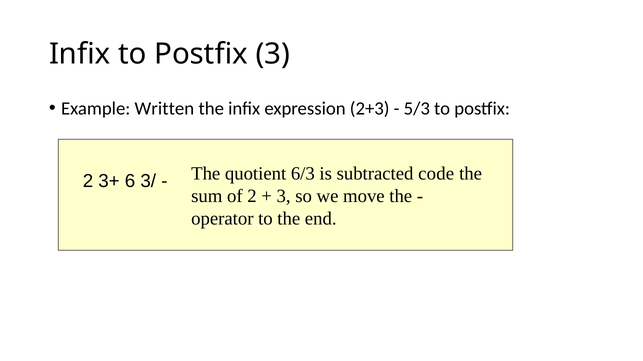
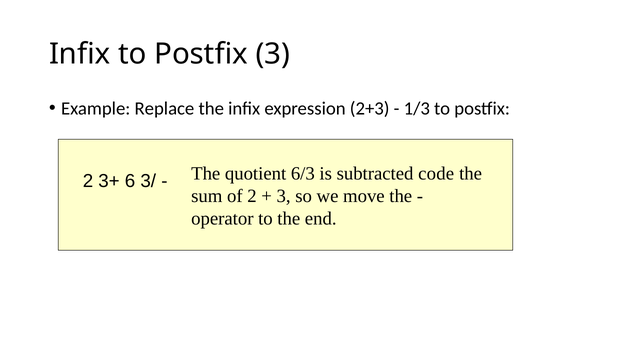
Written: Written -> Replace (164, 109)
5/3: 5/3 -> 1/3 (417, 109)
